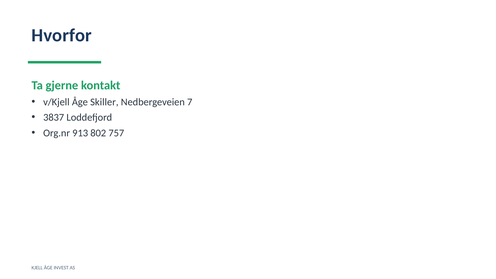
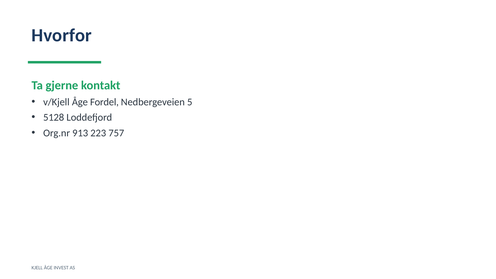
Skiller: Skiller -> Fordel (104, 102)
7: 7 -> 5 (190, 102)
3837: 3837 -> 5128 (54, 118)
802: 802 -> 223 (98, 133)
